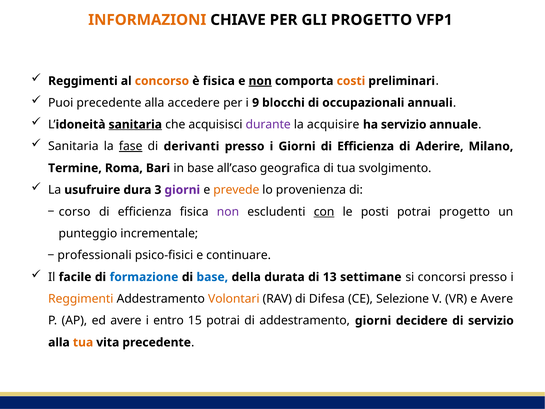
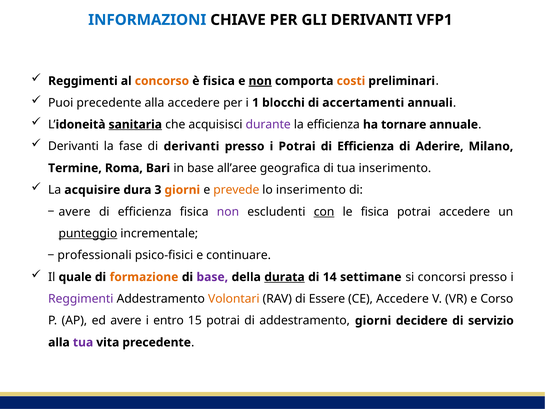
INFORMAZIONI colour: orange -> blue (147, 20)
GLI PROGETTO: PROGETTO -> DERIVANTI (372, 20)
9: 9 -> 1 (256, 103)
occupazionali: occupazionali -> accertamenti (363, 103)
la acquisire: acquisire -> efficienza (333, 124)
ha servizio: servizio -> tornare (404, 124)
Sanitaria: Sanitaria -> Derivanti (73, 146)
fase underline: present -> none (131, 146)
i Giorni: Giorni -> Potrai (297, 146)
all’caso: all’caso -> all’aree (237, 168)
tua svolgimento: svolgimento -> inserimento (395, 168)
usufruire: usufruire -> acquisire (92, 190)
giorni colour: purple -> orange (182, 190)
lo provenienza: provenienza -> inserimento (311, 190)
corso: corso -> avere (75, 212)
le posti: posti -> fisica (375, 212)
potrai progetto: progetto -> accedere (465, 212)
punteggio underline: none -> present (88, 233)
facile: facile -> quale (75, 277)
formazione colour: blue -> orange (144, 277)
base colour: blue -> purple (212, 277)
durata underline: none -> present (284, 277)
13: 13 -> 14 (330, 277)
Reggimenti colour: orange -> purple (81, 299)
Difesa: Difesa -> Essere (327, 299)
CE Selezione: Selezione -> Accedere (403, 299)
e Avere: Avere -> Corso (497, 299)
tua colour: orange -> purple (83, 342)
